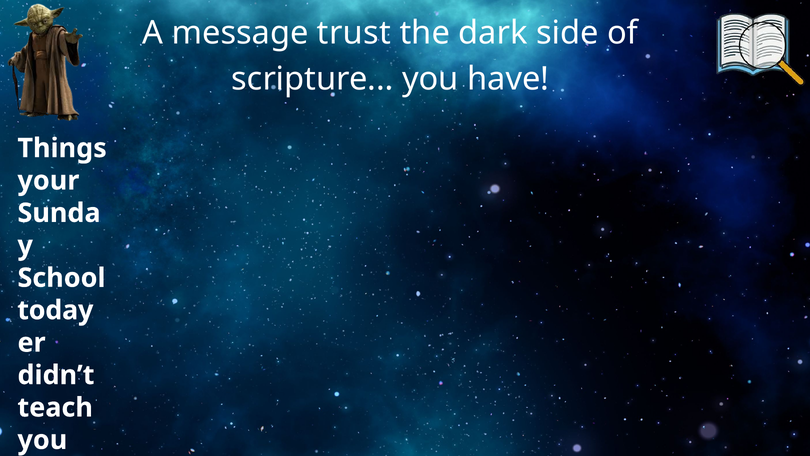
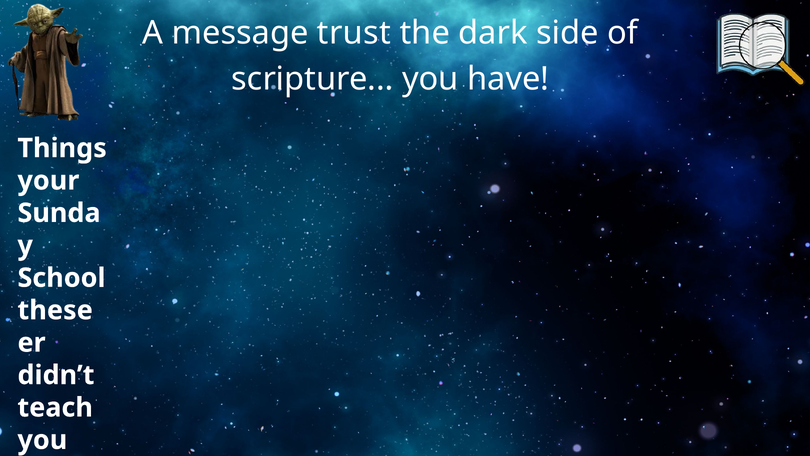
today: today -> these (55, 310)
